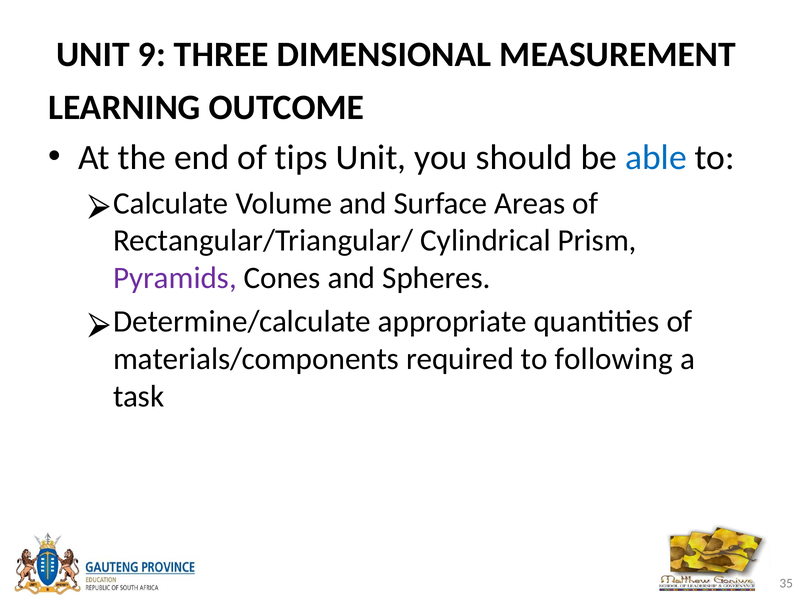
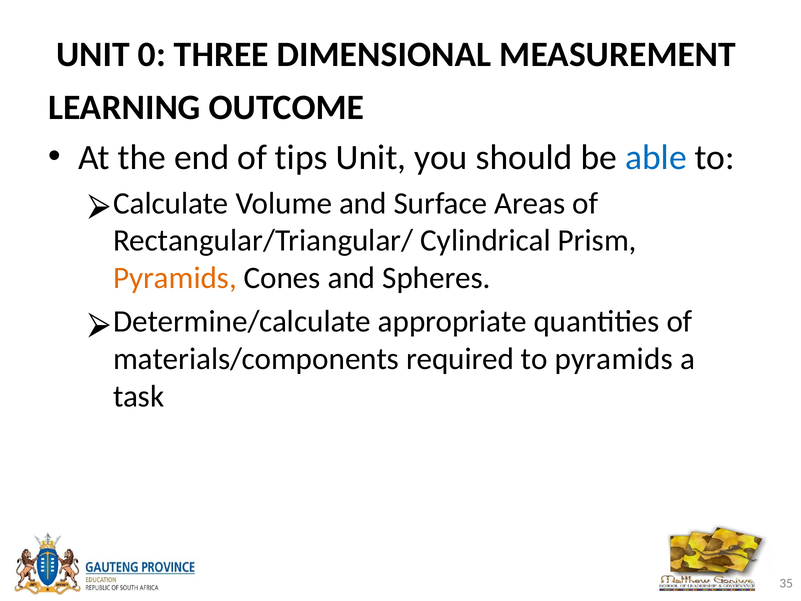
9: 9 -> 0 (152, 54)
Pyramids colour: purple -> orange (175, 278)
to following: following -> pyramids (614, 359)
